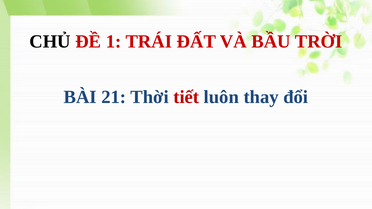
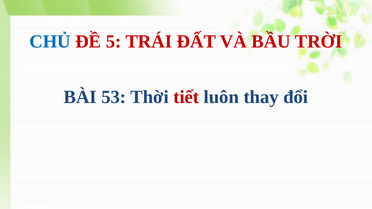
CHỦ colour: black -> blue (50, 41)
1: 1 -> 5 (114, 41)
21: 21 -> 53 (114, 97)
